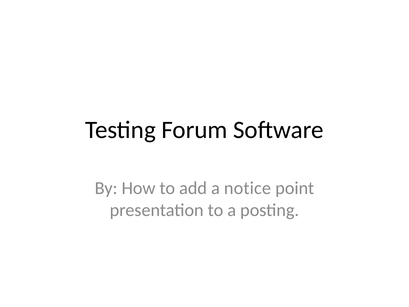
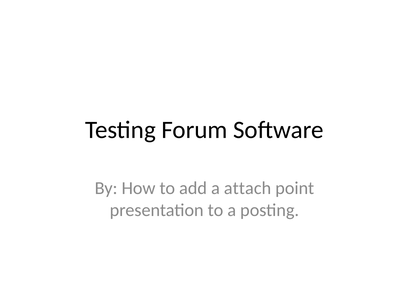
notice: notice -> attach (248, 188)
